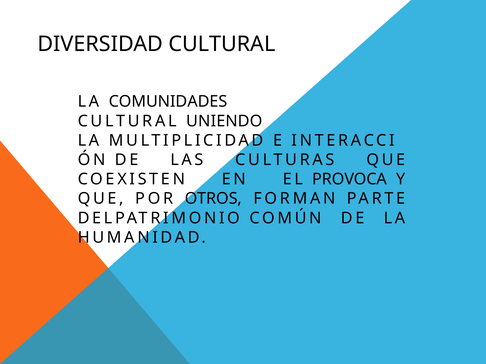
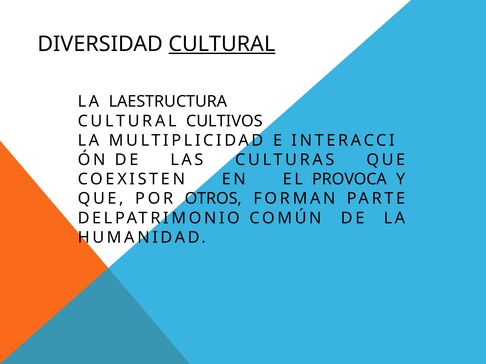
CULTURAL underline: none -> present (222, 44)
COMUNIDADES: COMUNIDADES -> LAESTRUCTURA (168, 102)
UNIENDO: UNIENDO -> CULTIVOS (224, 121)
